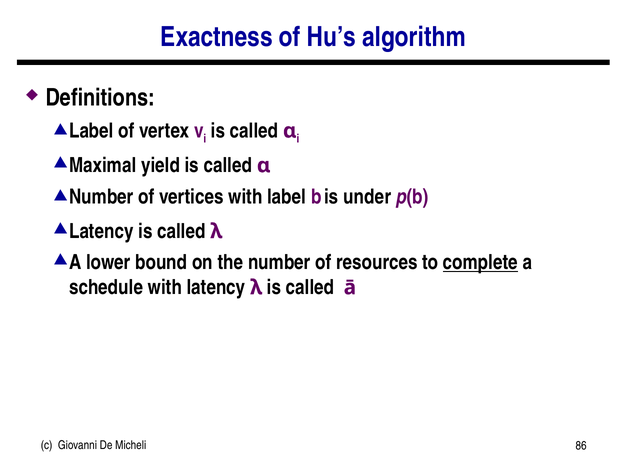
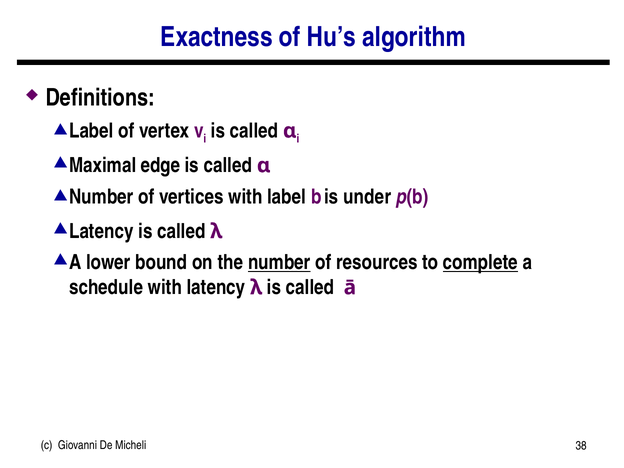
yield: yield -> edge (161, 165)
number underline: none -> present (279, 262)
86: 86 -> 38 (581, 446)
